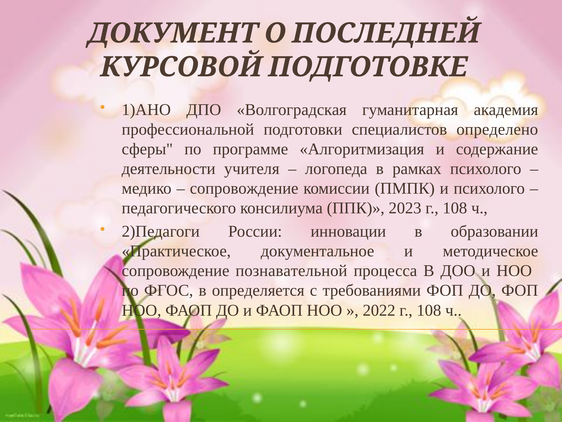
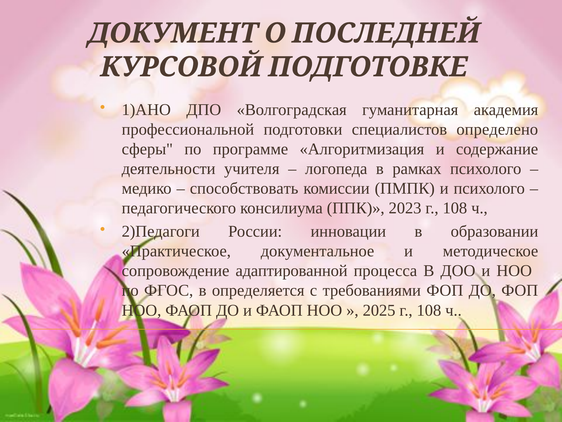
сопровождение: сопровождение -> способствовать (244, 188)
познавательной: познавательной -> адаптированной (292, 271)
2022: 2022 -> 2025 (379, 310)
